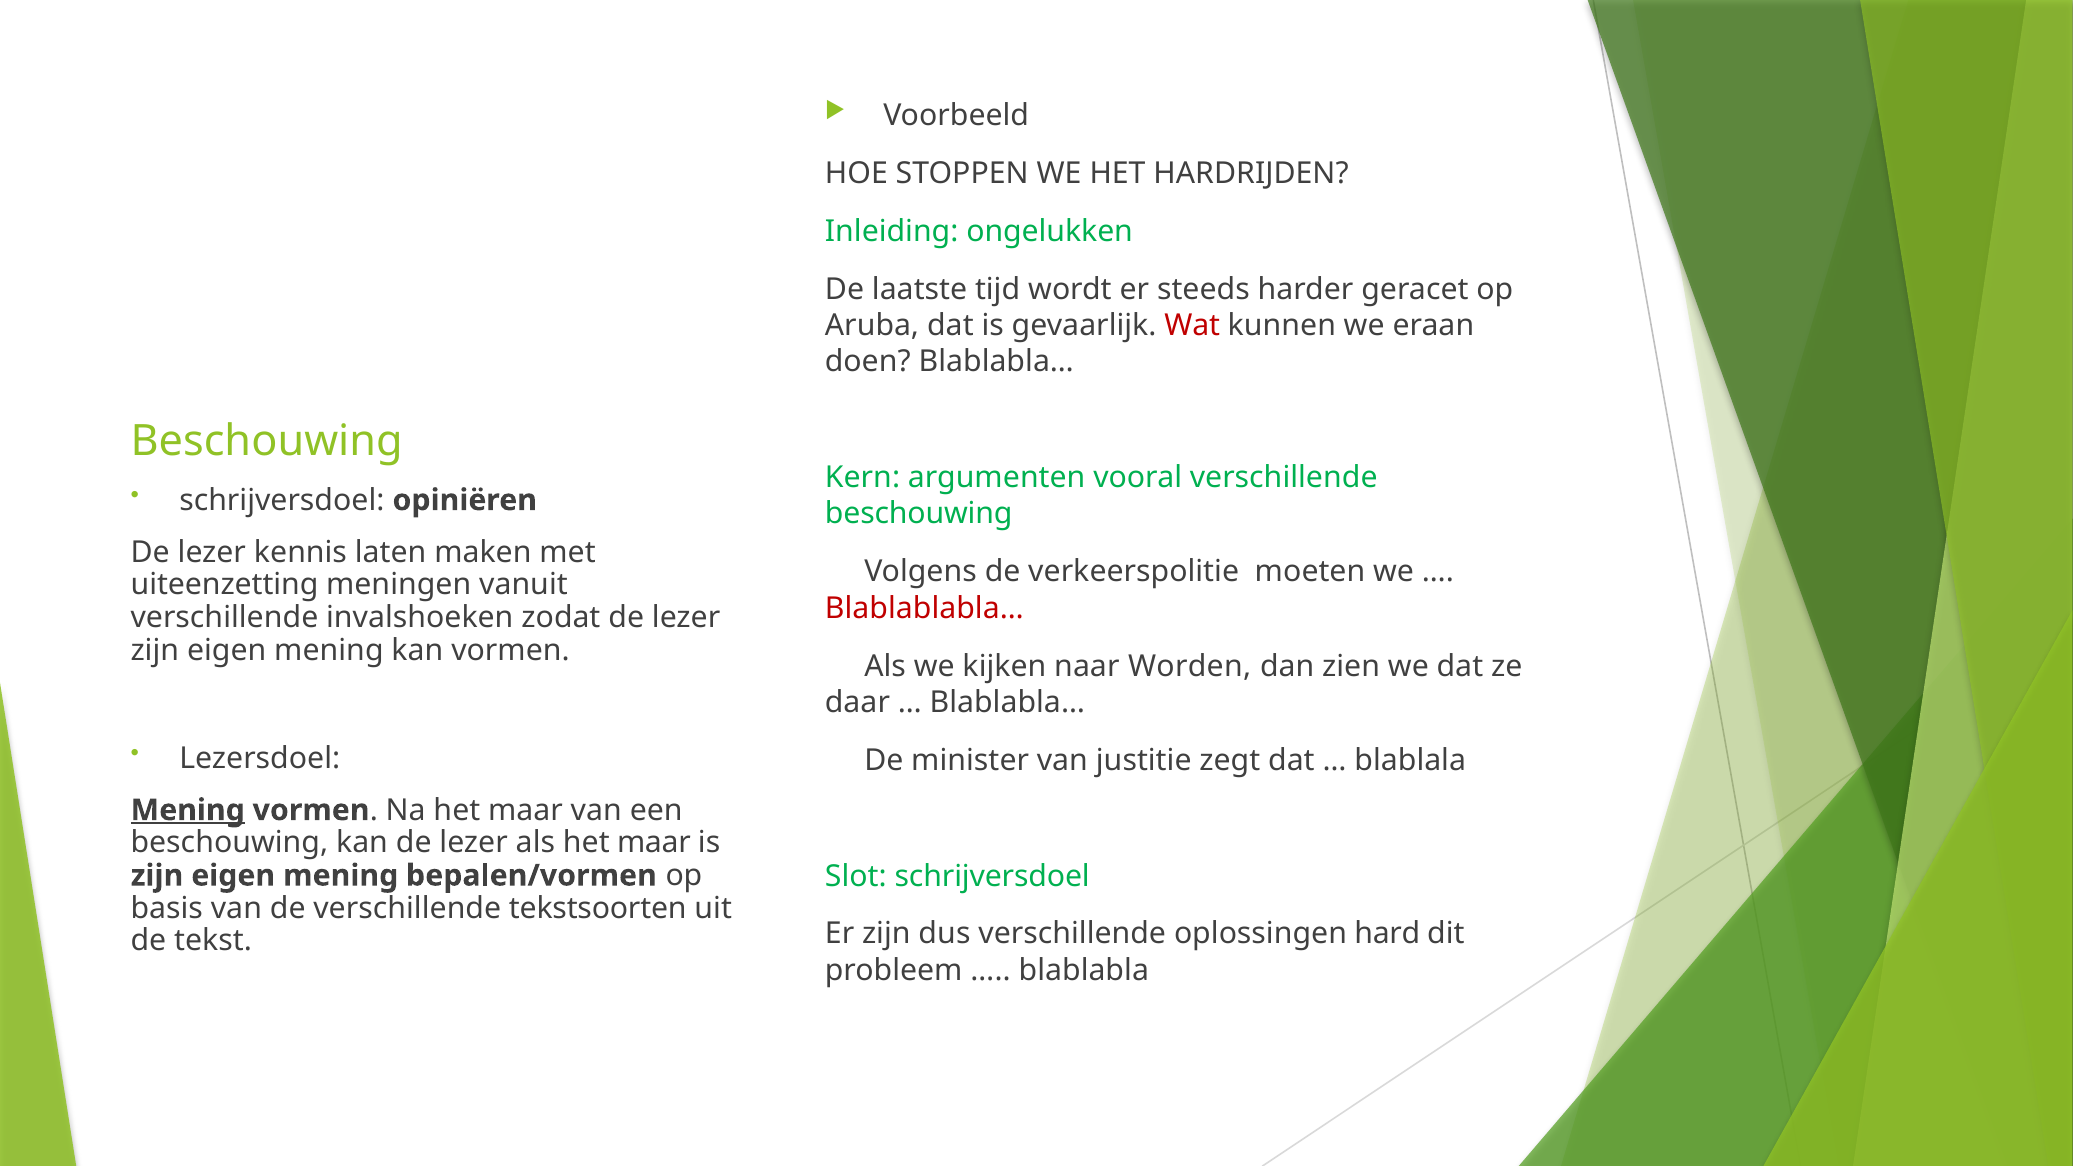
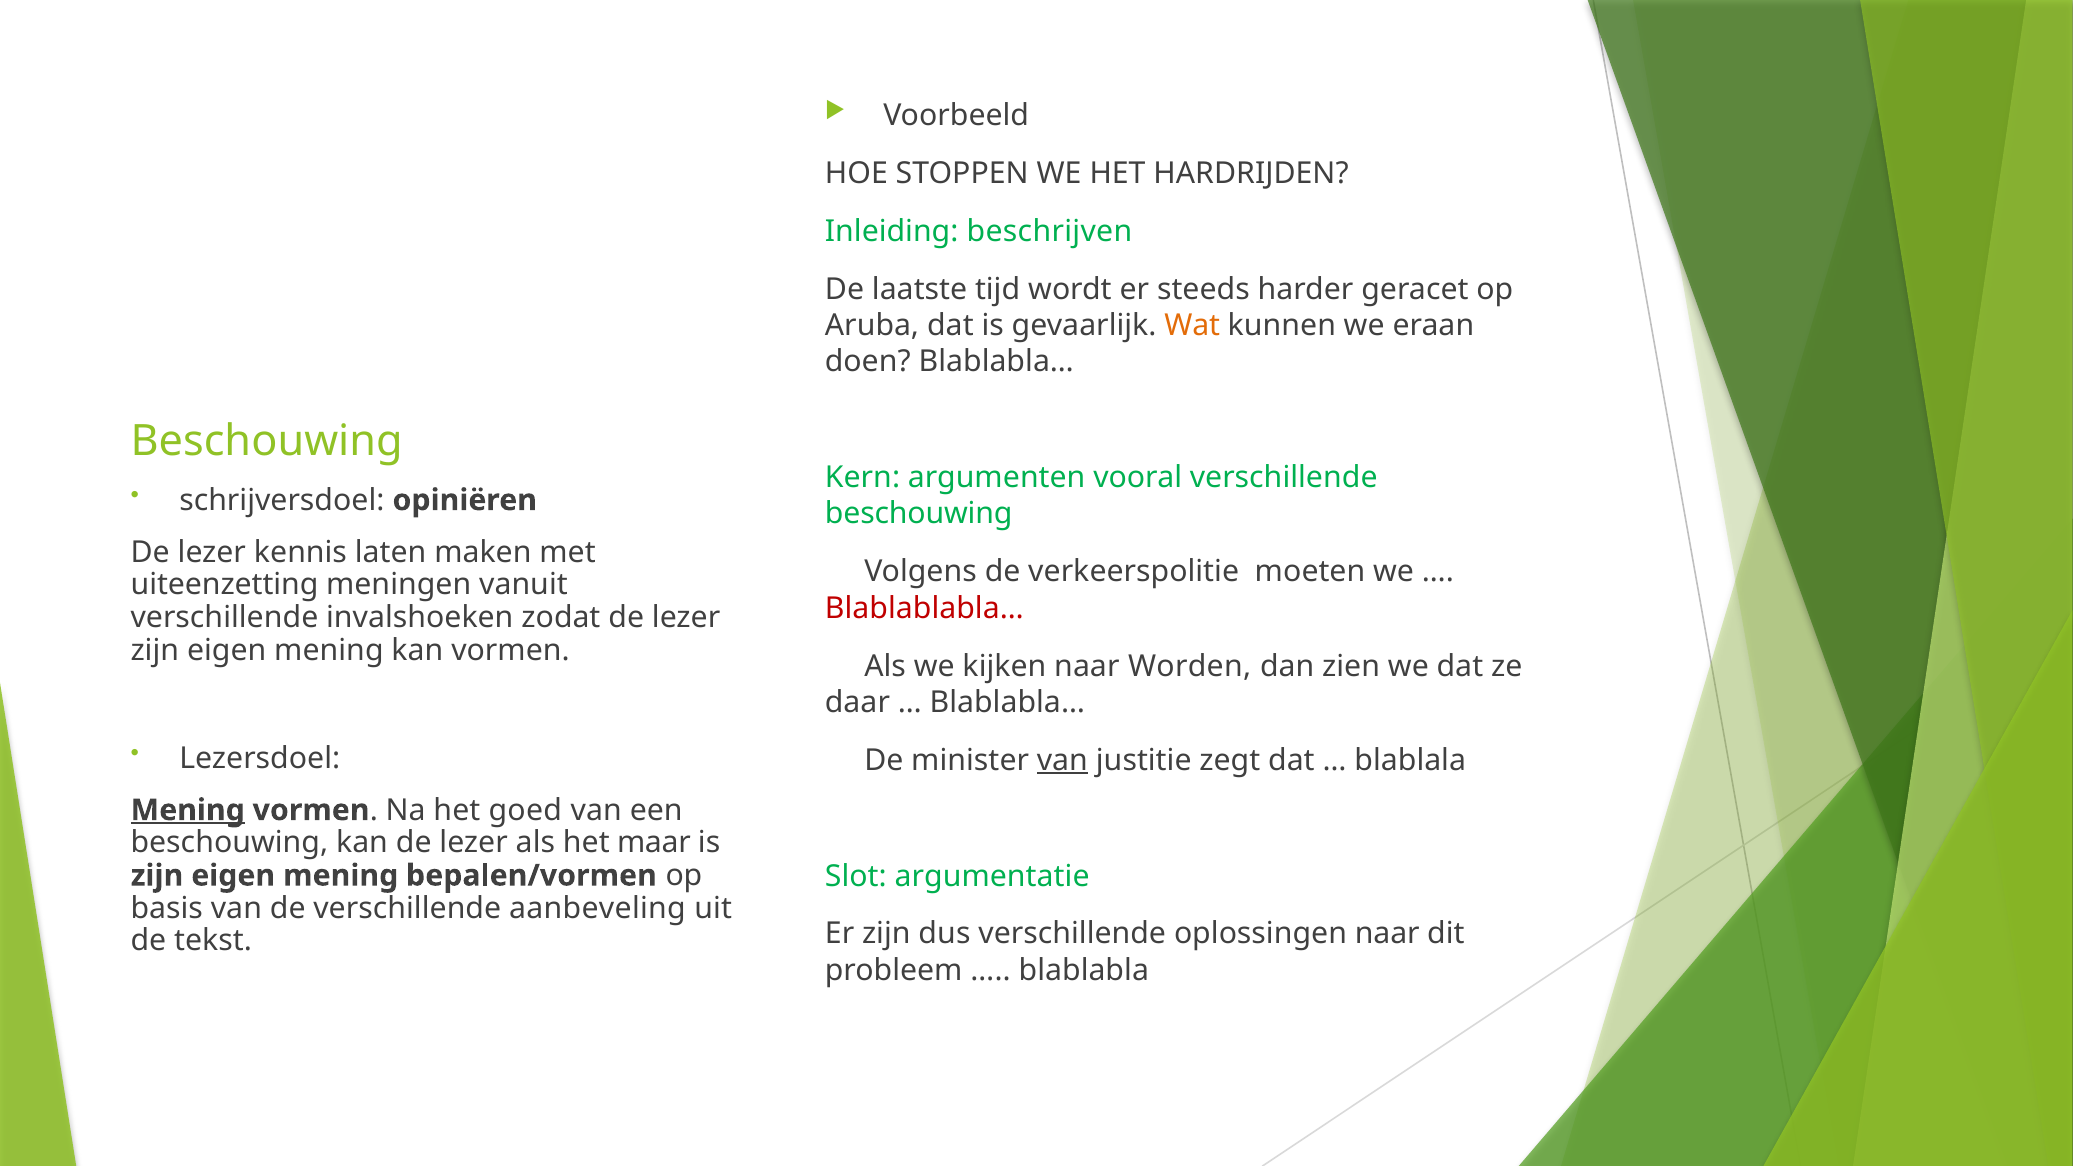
ongelukken: ongelukken -> beschrijven (1049, 231)
Wat colour: red -> orange (1192, 326)
van underline: none -> present (1062, 760)
Na het maar: maar -> goed (525, 810)
Slot schrijversdoel: schrijversdoel -> argumentatie (992, 876)
tekstsoorten: tekstsoorten -> aanbeveling (598, 908)
oplossingen hard: hard -> naar (1387, 934)
